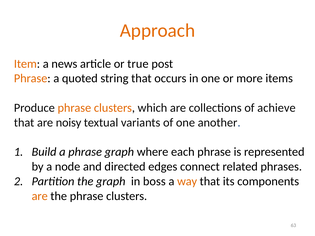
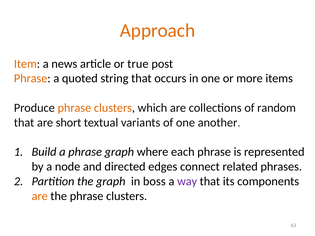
achieve: achieve -> random (277, 108)
noisy: noisy -> short (69, 123)
way colour: orange -> purple (187, 181)
